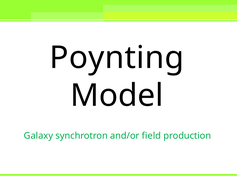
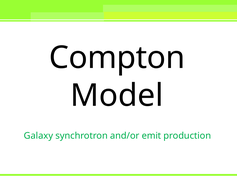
Poynting: Poynting -> Compton (117, 58)
field: field -> emit (151, 136)
